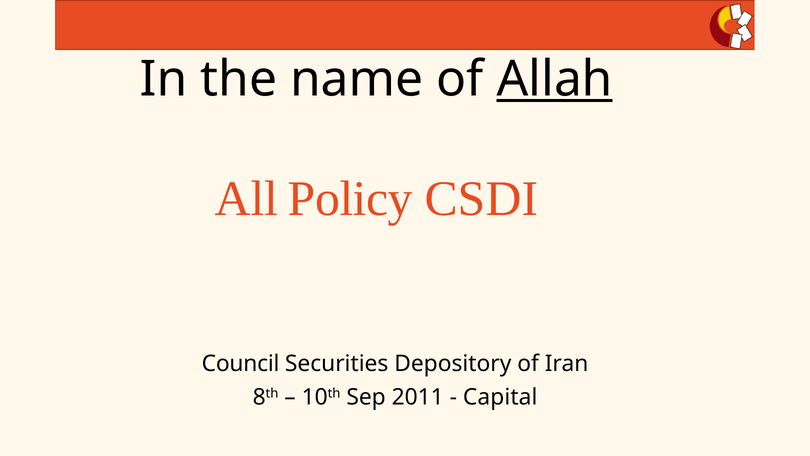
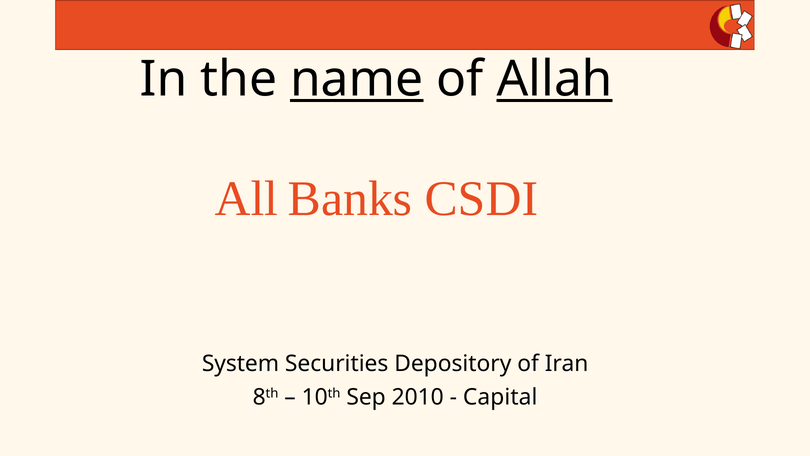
name underline: none -> present (357, 79)
Policy: Policy -> Banks (350, 199)
Council: Council -> System (240, 364)
2011: 2011 -> 2010 (418, 397)
